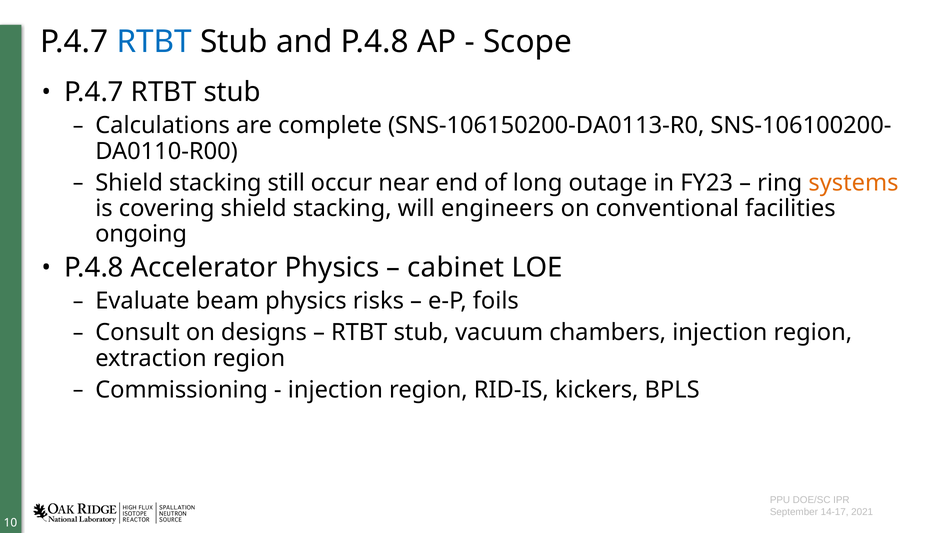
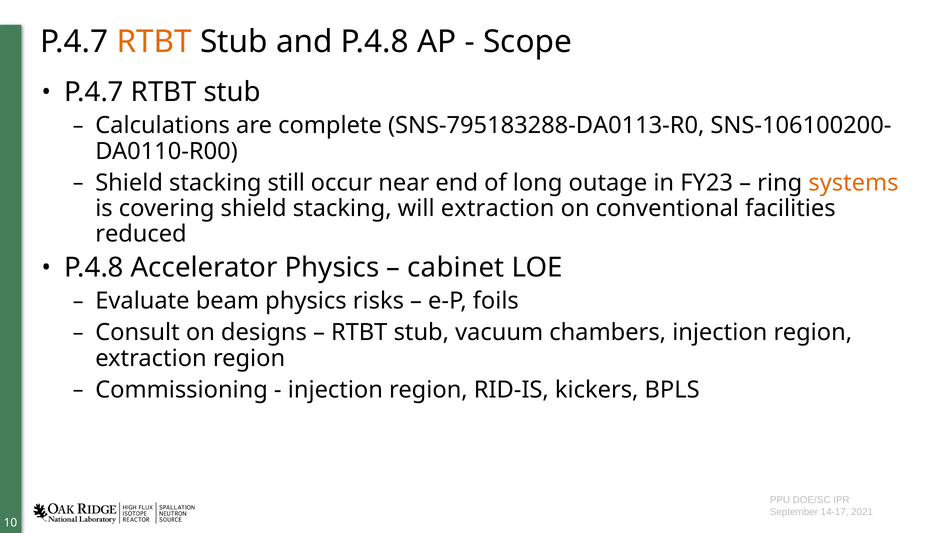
RTBT colour: blue -> orange (154, 42)
SNS-106150200-DA0113-R0: SNS-106150200-DA0113-R0 -> SNS-795183288-DA0113-R0 (546, 126)
will engineers: engineers -> extraction (498, 208)
ongoing: ongoing -> reduced (141, 234)
